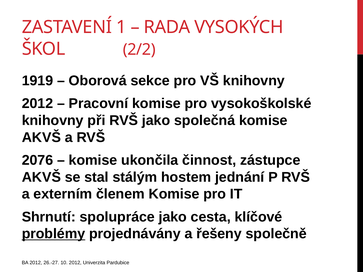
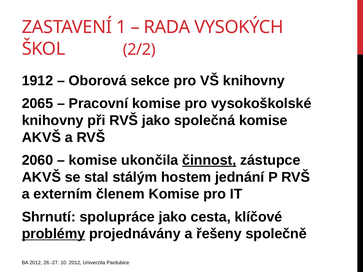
1919: 1919 -> 1912 (37, 81)
2012: 2012 -> 2065 (37, 104)
2076: 2076 -> 2060 (37, 160)
činnost underline: none -> present (209, 160)
